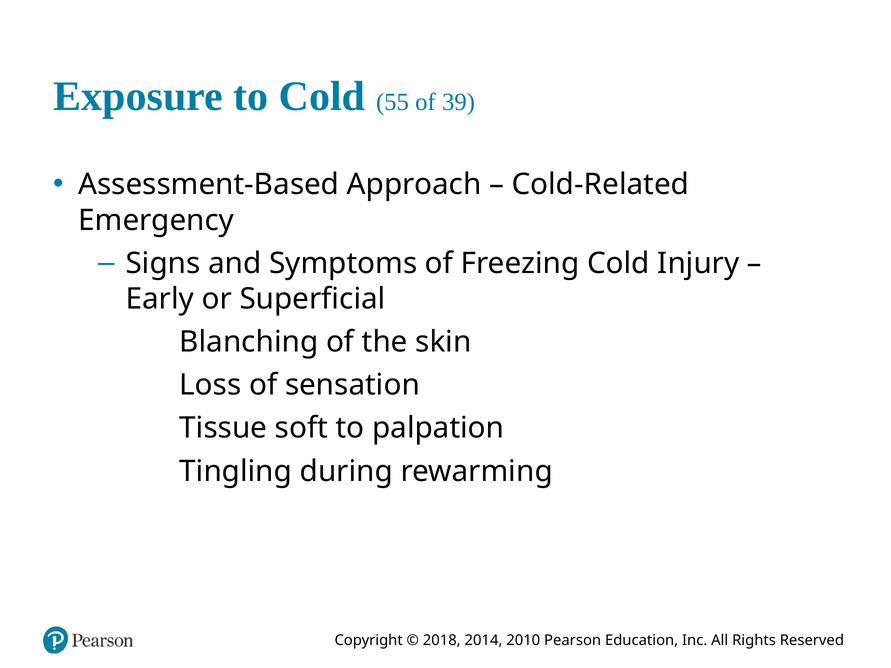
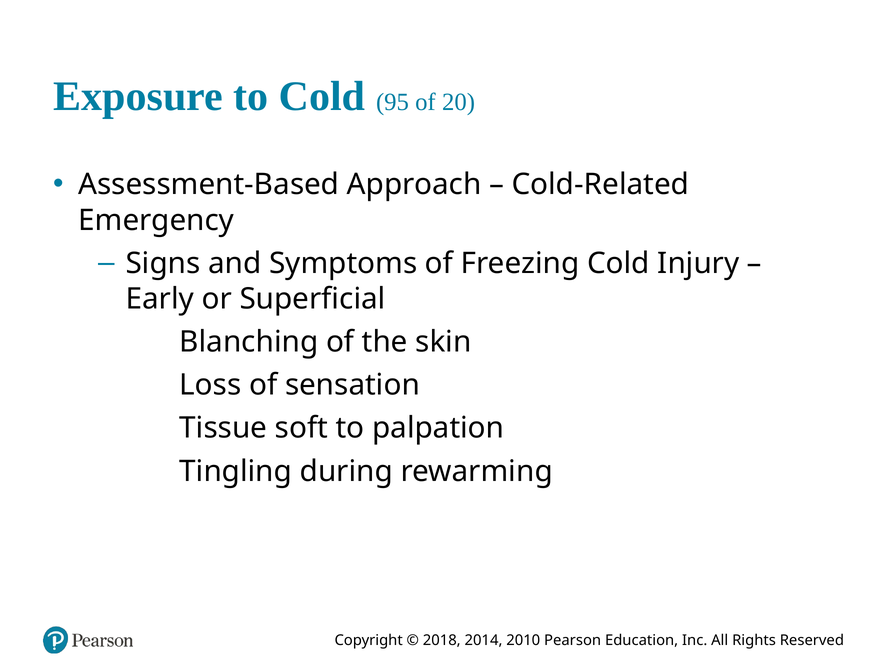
55: 55 -> 95 (393, 102)
39: 39 -> 20 (459, 102)
